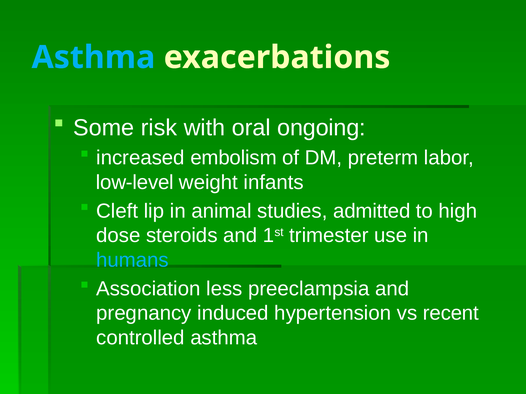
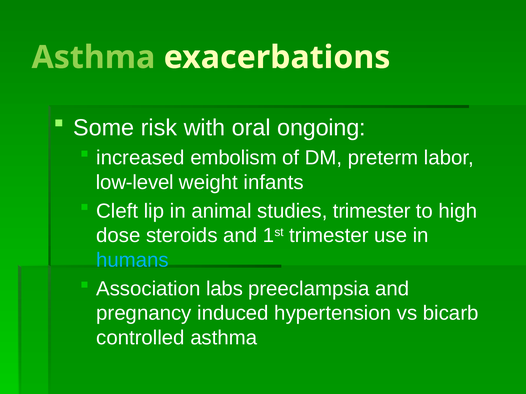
Asthma colour: light blue -> light green (93, 57)
studies admitted: admitted -> trimester (372, 211)
less: less -> labs (224, 289)
recent: recent -> bicarb (451, 314)
